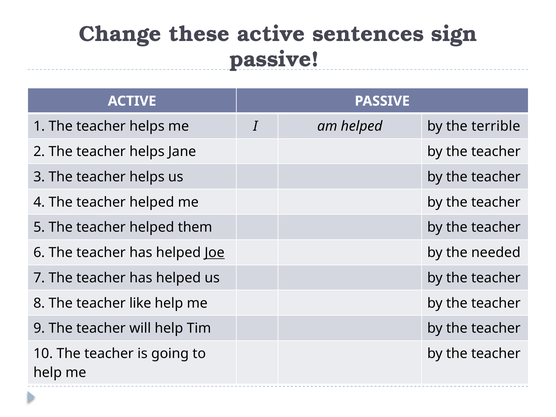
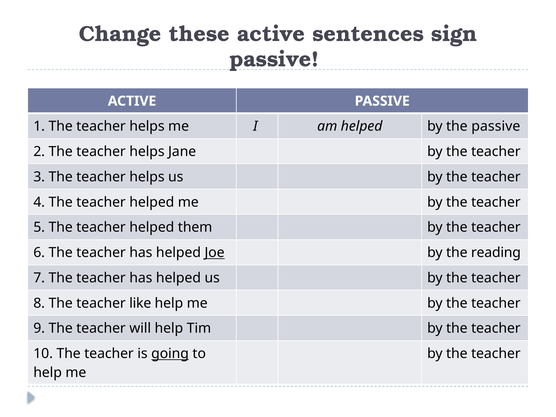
the terrible: terrible -> passive (496, 126)
needed: needed -> reading (496, 253)
going underline: none -> present (170, 354)
